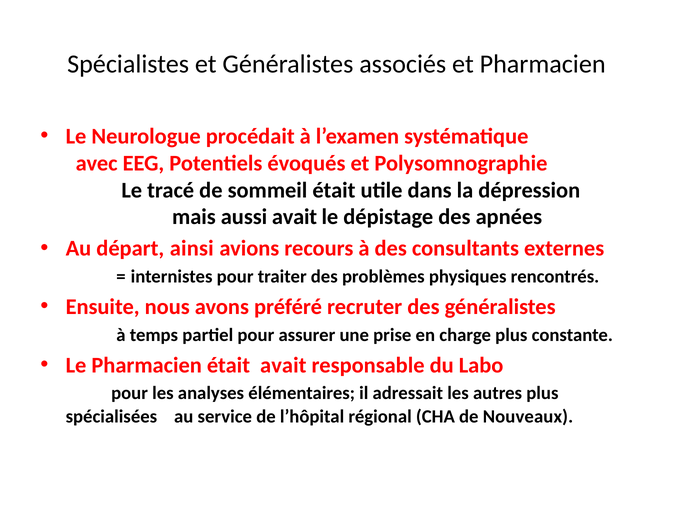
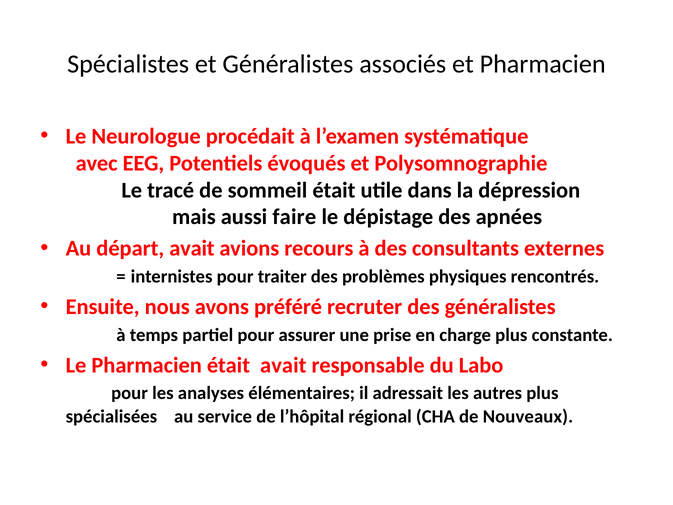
aussi avait: avait -> faire (294, 217)
départ ainsi: ainsi -> avait (192, 248)
